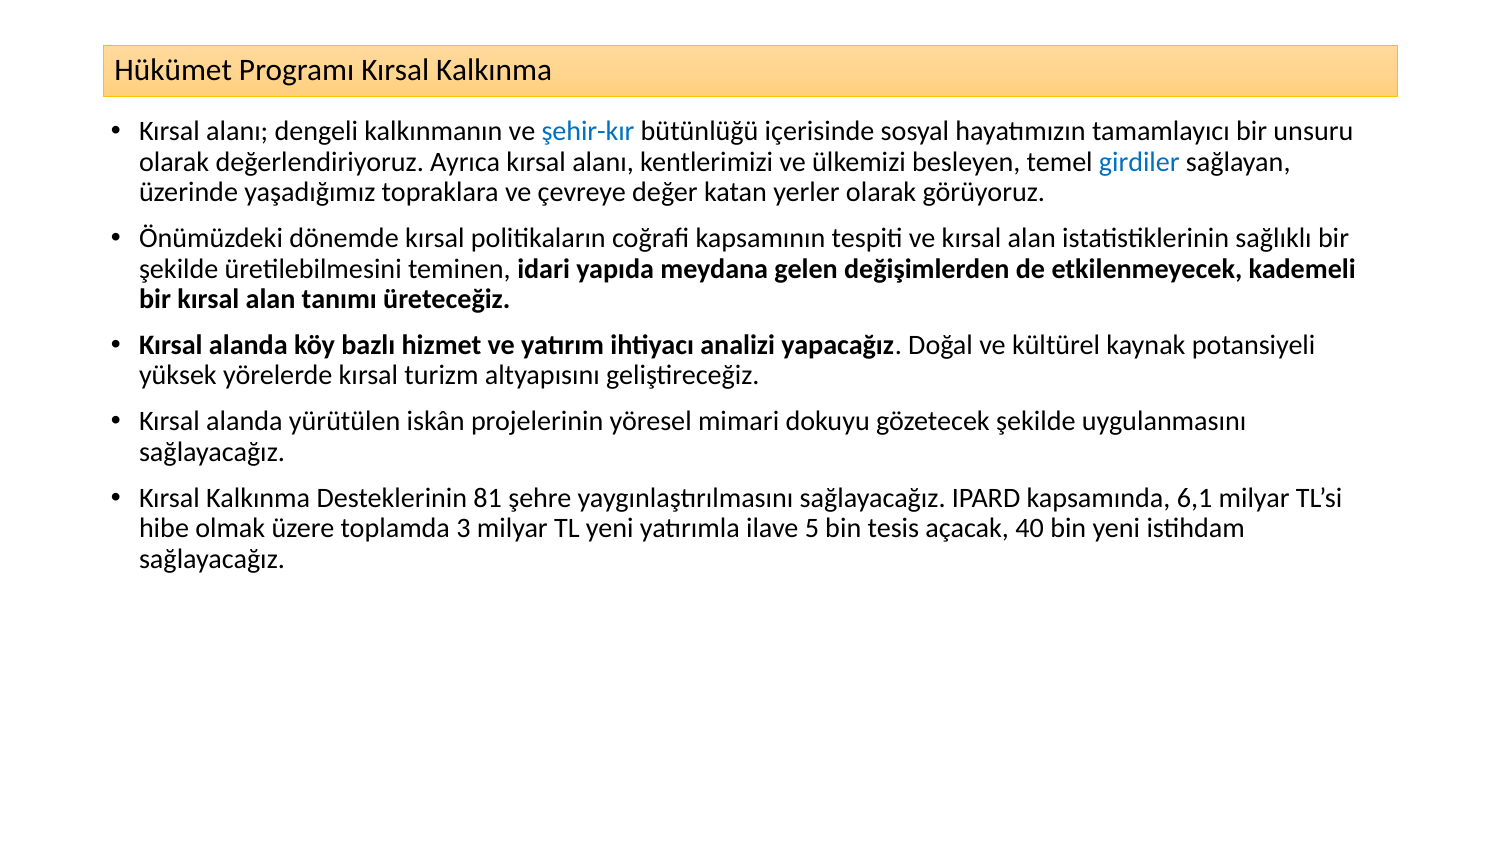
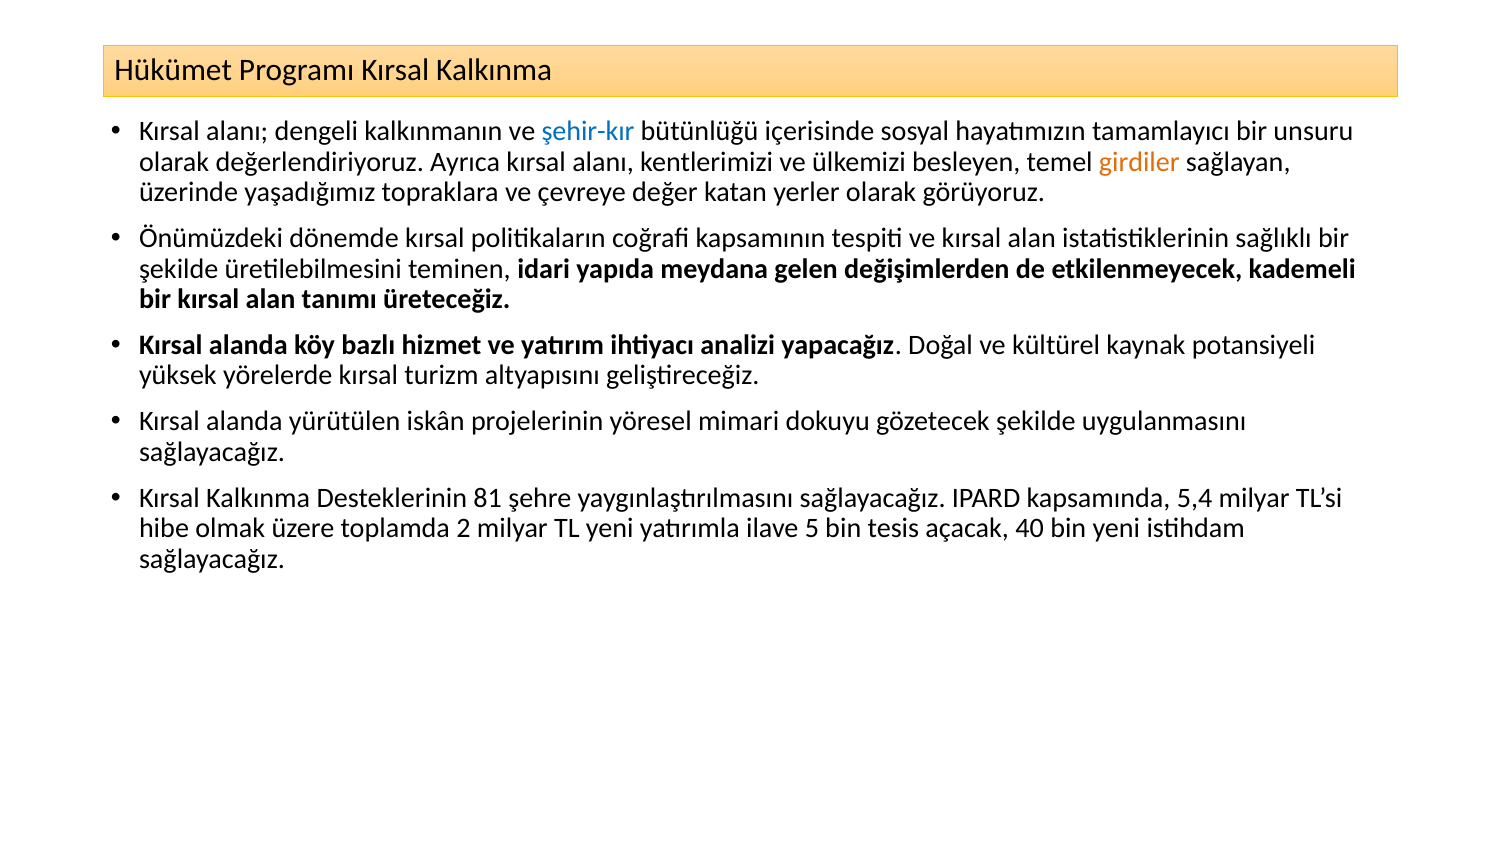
girdiler colour: blue -> orange (1139, 162)
6,1: 6,1 -> 5,4 (1195, 498)
3: 3 -> 2 (463, 529)
